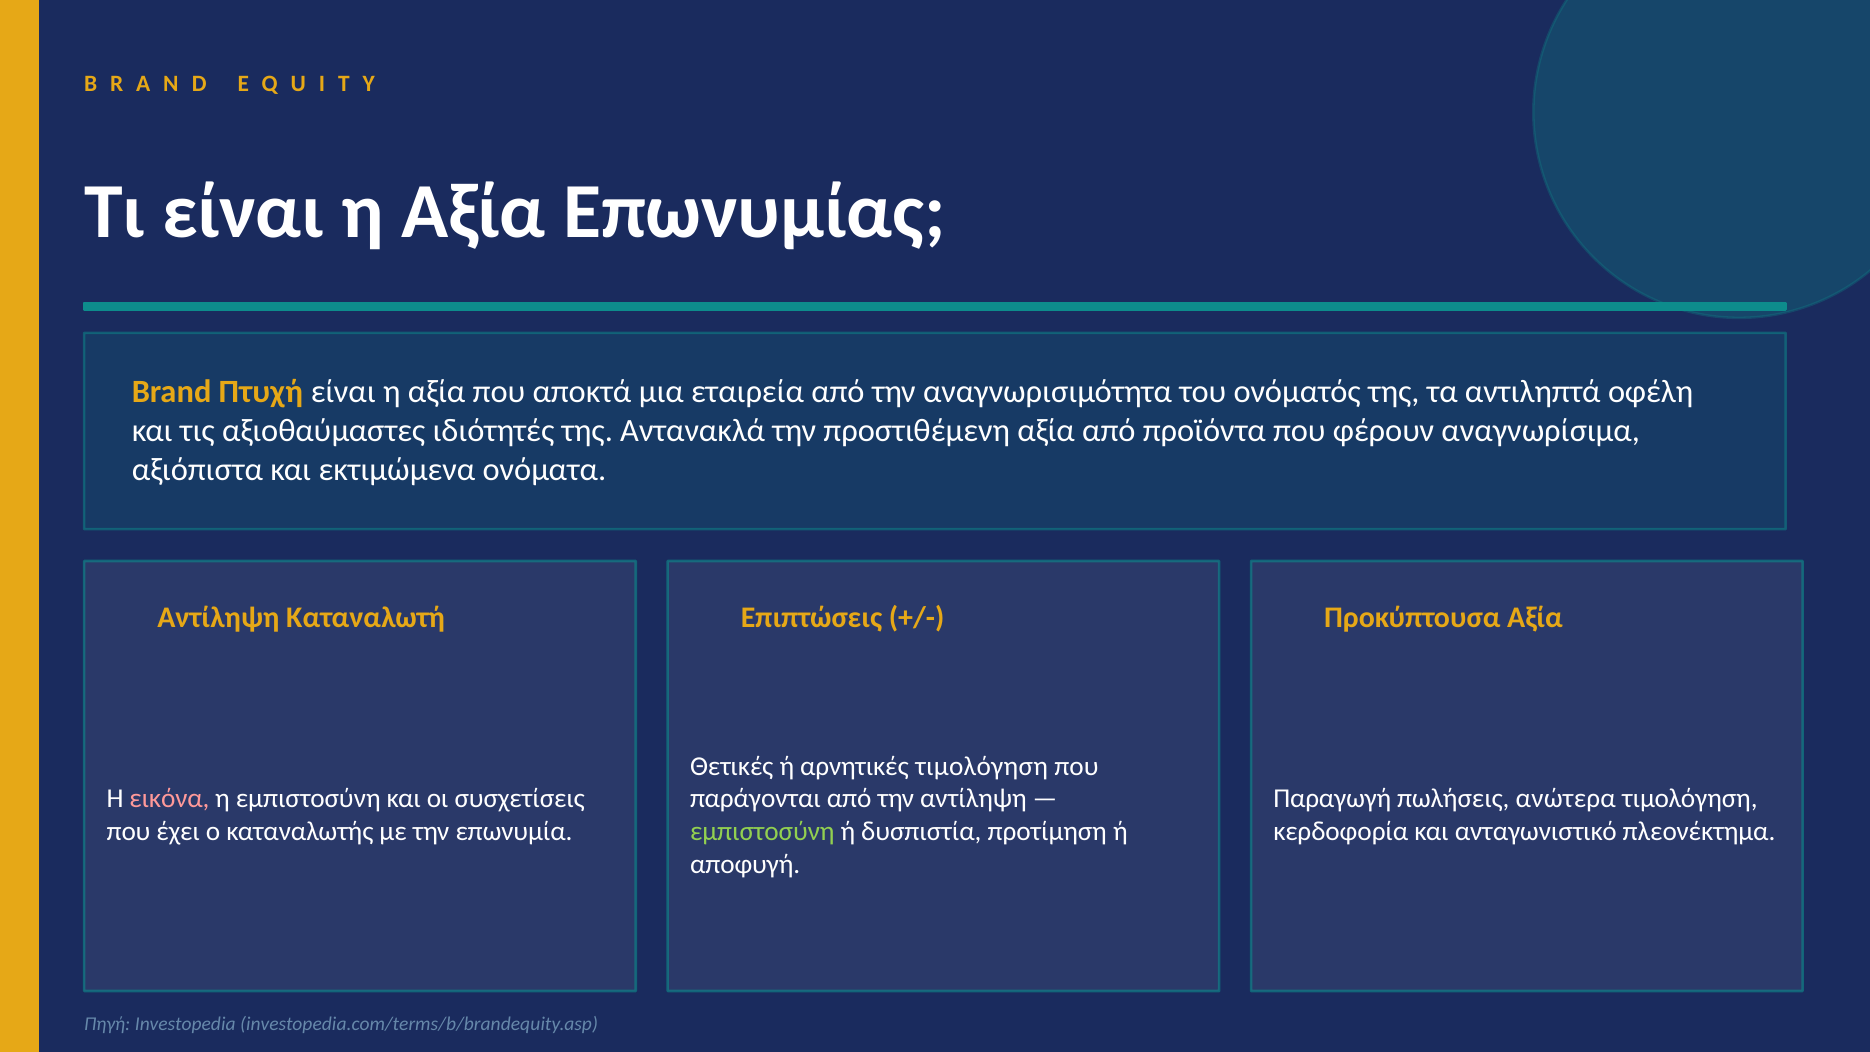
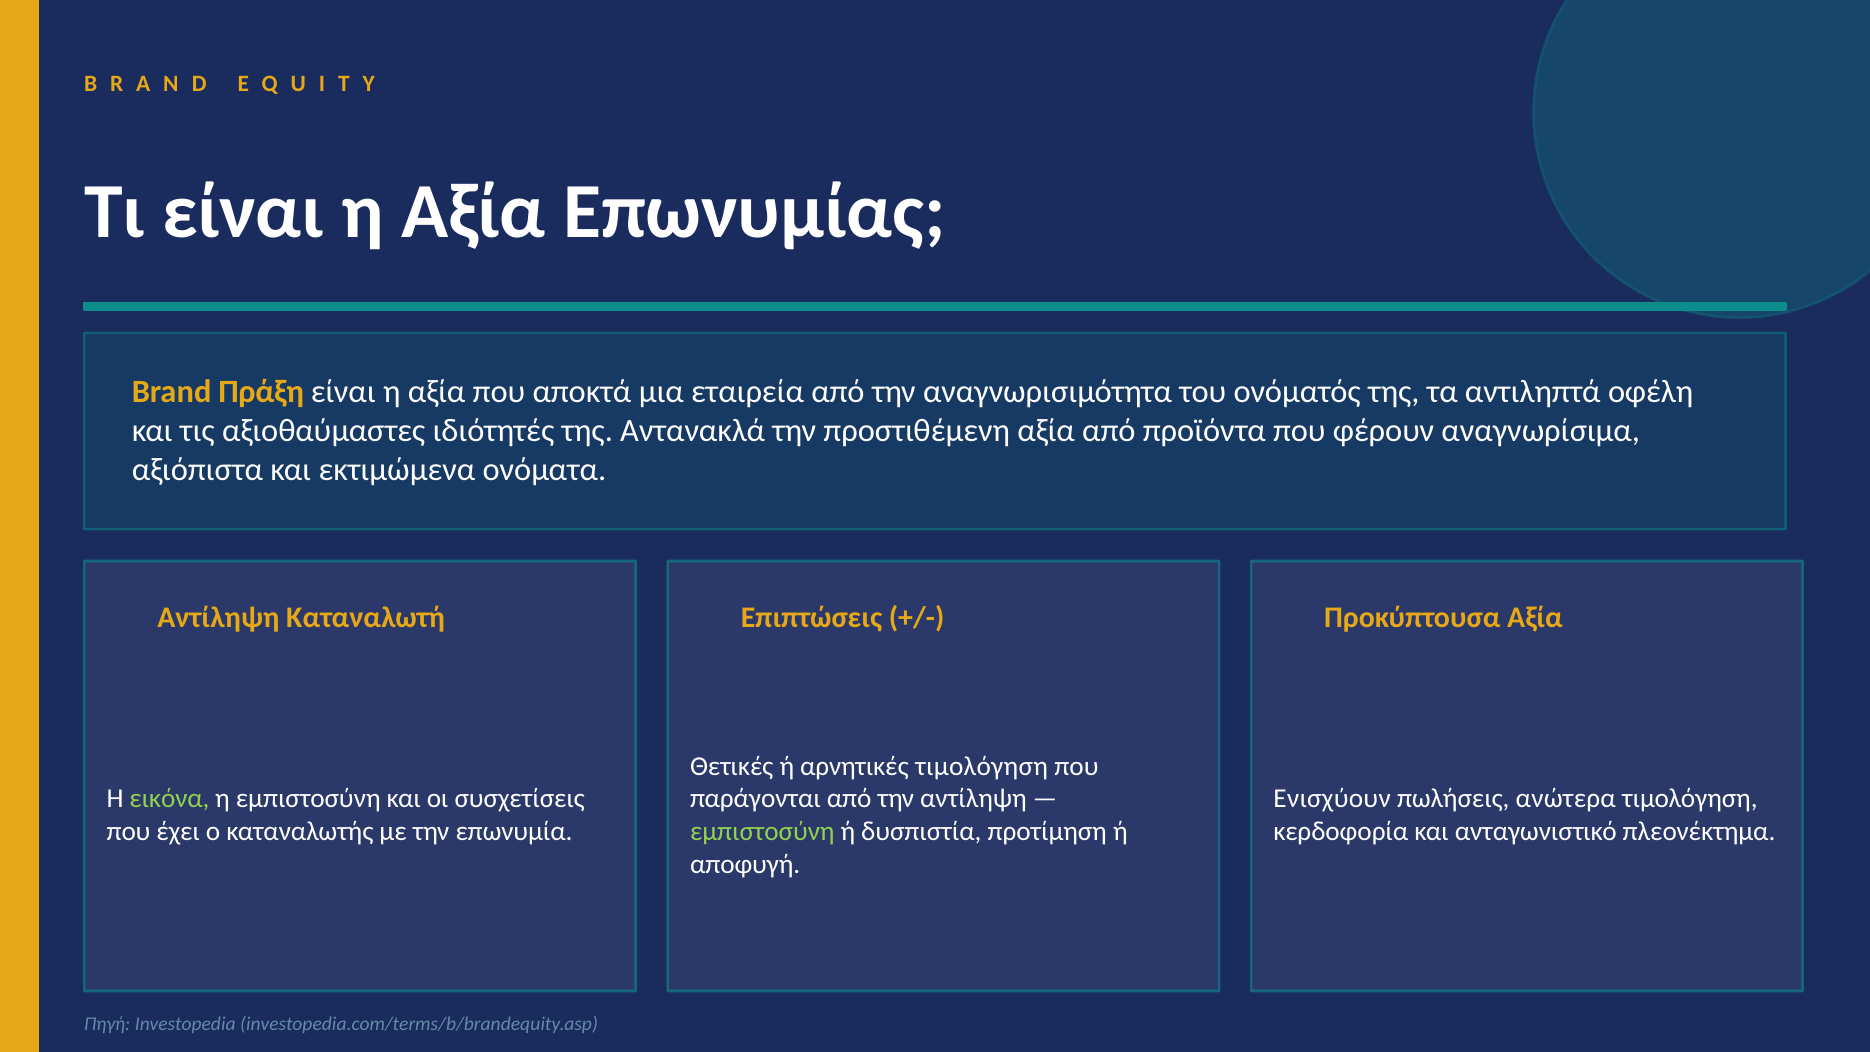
Πτυχή: Πτυχή -> Πράξη (261, 392)
εικόνα colour: pink -> light green (169, 799)
Παραγωγή: Παραγωγή -> Ενισχύουν (1332, 799)
